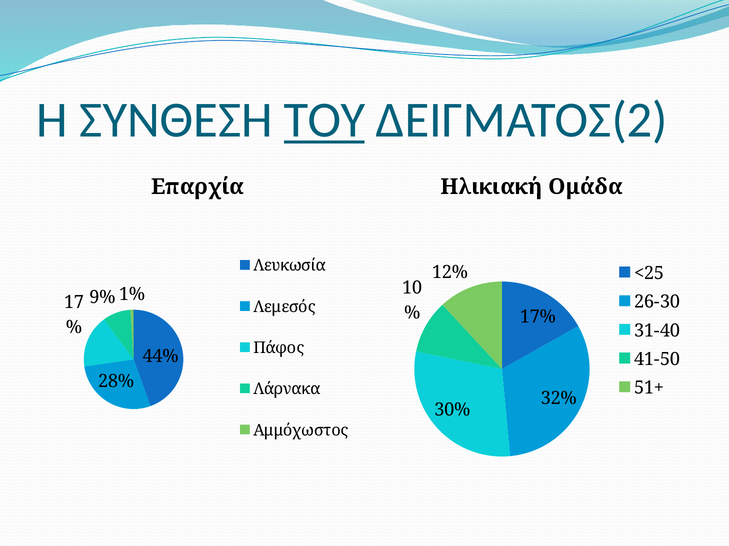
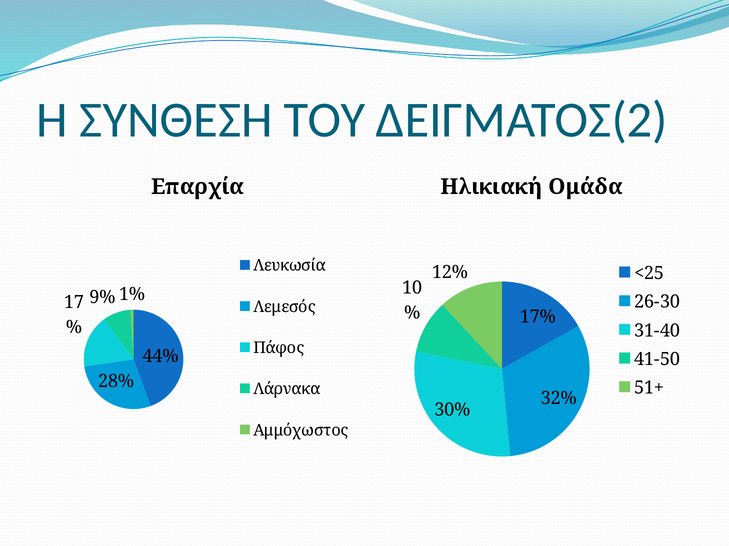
ΤΟΥ underline: present -> none (325, 120)
